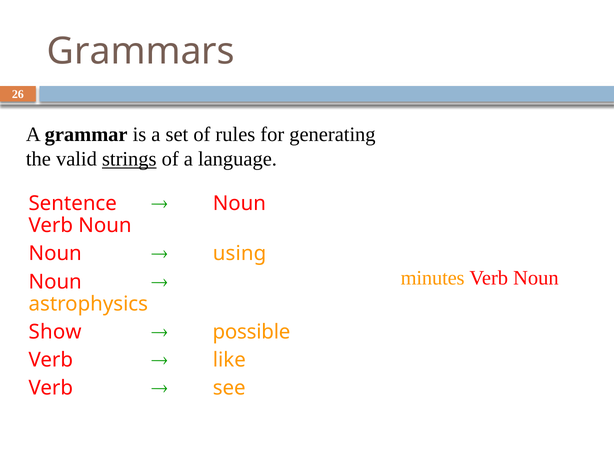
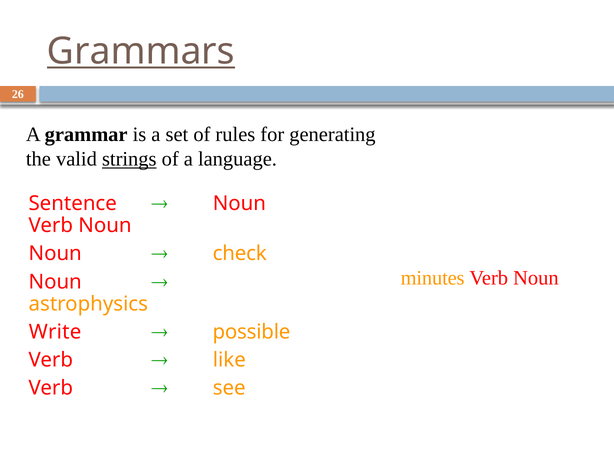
Grammars underline: none -> present (141, 51)
using: using -> check (240, 253)
Show: Show -> Write (55, 332)
